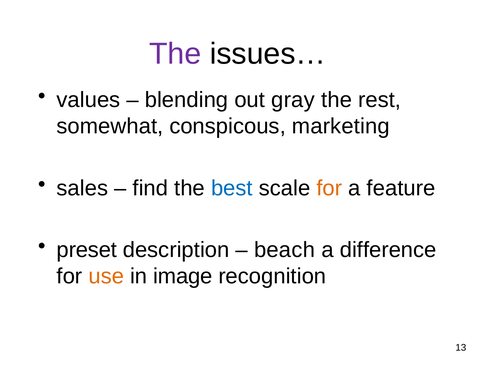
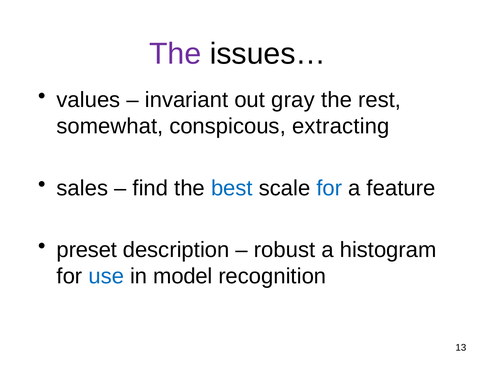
blending: blending -> invariant (187, 100)
marketing: marketing -> extracting (341, 126)
for colour: orange -> blue (329, 188)
beach: beach -> robust (285, 250)
difference: difference -> histogram (388, 250)
use colour: orange -> blue (106, 276)
image: image -> model (183, 276)
